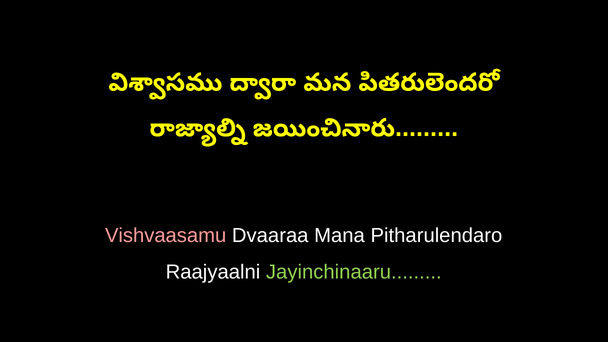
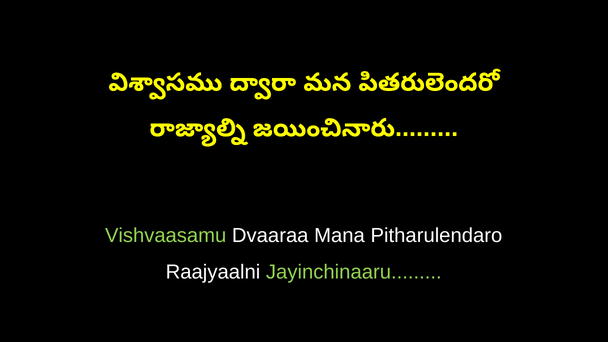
Vishvaasamu colour: pink -> light green (166, 235)
